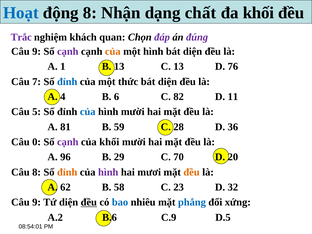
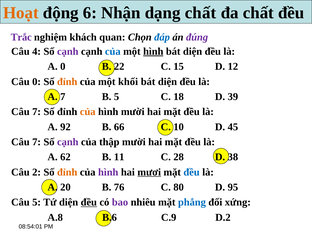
Hoạt colour: blue -> orange (21, 13)
động 8: 8 -> 6 (90, 13)
đa khối: khối -> chất (258, 13)
đáp colour: purple -> blue (162, 37)
9: 9 -> 4 (37, 51)
của colour: orange -> blue (113, 51)
hình underline: none -> present (153, 51)
A 1: 1 -> 0 (63, 66)
B 13: 13 -> 22 (119, 66)
C 13: 13 -> 15 (179, 66)
76: 76 -> 12 (233, 66)
Câu 7: 7 -> 0 (37, 82)
đỉnh colour: blue -> orange (67, 82)
thức: thức -> khối (128, 82)
A 4: 4 -> 7 (63, 97)
B 6: 6 -> 5 (117, 97)
82: 82 -> 18 (179, 97)
11: 11 -> 39 (233, 97)
5: 5 -> 7 (37, 112)
của colour: blue -> orange (88, 112)
81: 81 -> 92 (65, 127)
59: 59 -> 66 (119, 127)
28: 28 -> 10 (179, 127)
36: 36 -> 45 (233, 127)
0: 0 -> 7 (37, 142)
của khối: khối -> thập (109, 142)
96: 96 -> 62 (65, 157)
29: 29 -> 11 (119, 157)
70: 70 -> 28 (179, 157)
20: 20 -> 38 (233, 157)
Câu 8: 8 -> 2 (37, 172)
mươi underline: none -> present (149, 172)
đều colour: orange -> blue (192, 172)
62: 62 -> 20 (65, 187)
58: 58 -> 76 (119, 187)
23: 23 -> 80 (179, 187)
32: 32 -> 95 (233, 187)
9: 9 -> 5 (37, 202)
bao colour: blue -> purple (120, 202)
A.2: A.2 -> A.8 (55, 217)
D.5: D.5 -> D.2 (223, 217)
